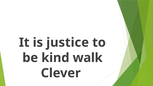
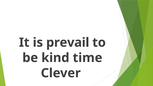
justice: justice -> prevail (68, 43)
walk: walk -> time (88, 58)
